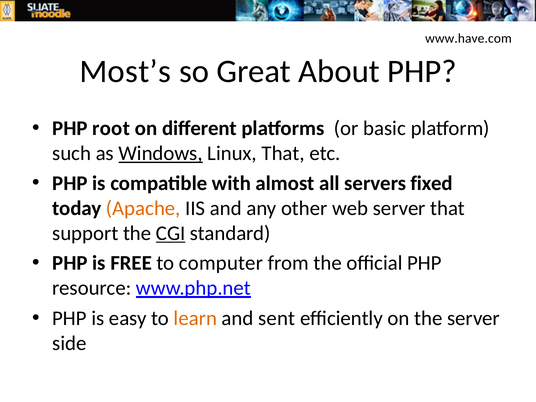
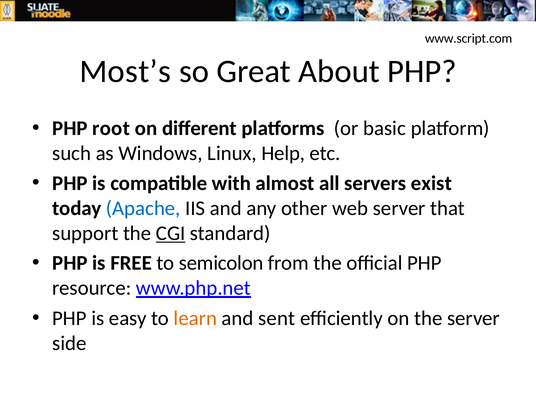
www.have.com: www.have.com -> www.script.com (469, 38)
Windows underline: present -> none (161, 153)
Linux That: That -> Help (283, 153)
fixed: fixed -> exist (431, 183)
Apache colour: orange -> blue (143, 208)
computer: computer -> semicolon (221, 263)
